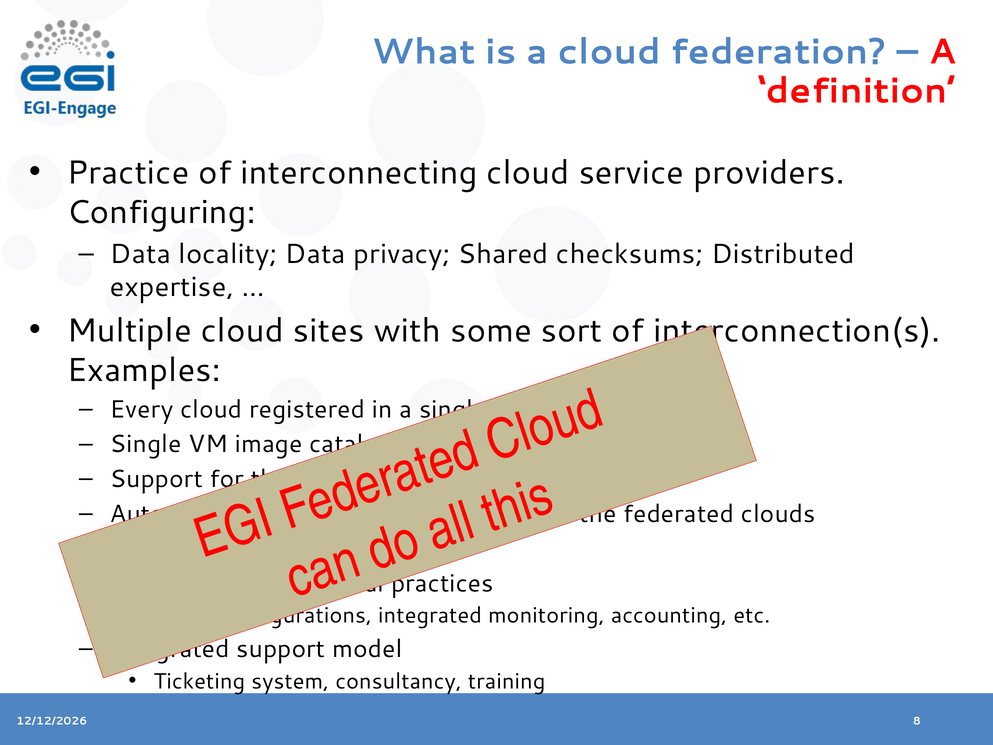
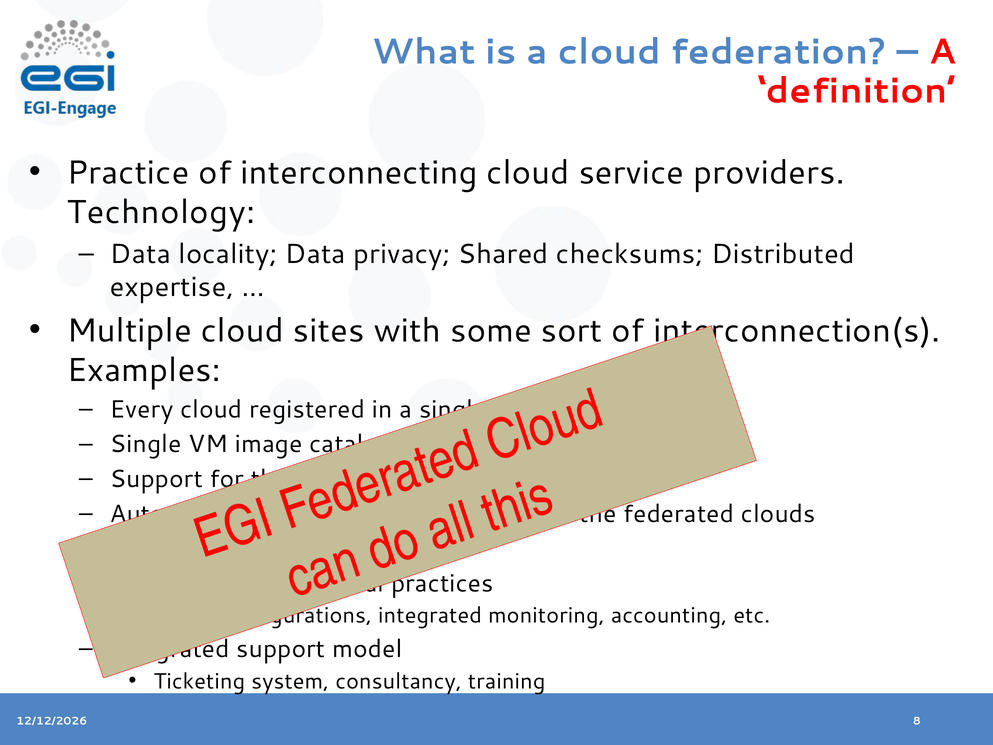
Configuring: Configuring -> Technology (161, 212)
